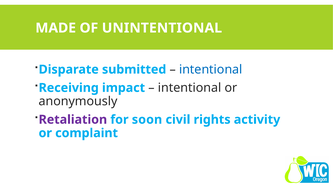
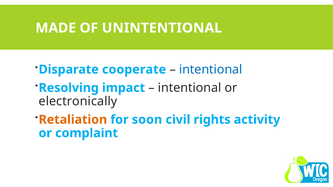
submitted: submitted -> cooperate (134, 70)
Receiving: Receiving -> Resolving (69, 88)
anonymously: anonymously -> electronically (78, 101)
Retaliation colour: purple -> orange (73, 120)
